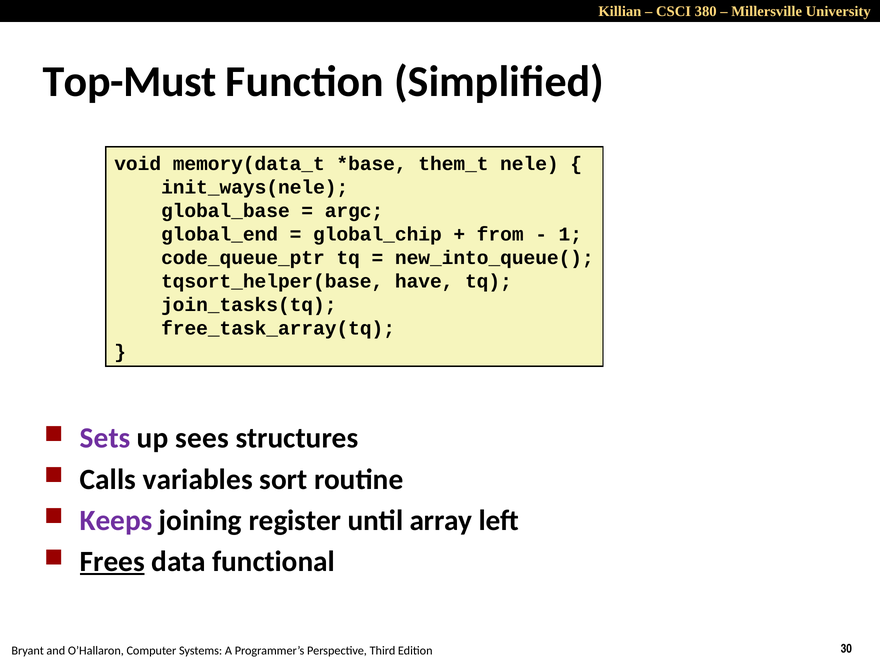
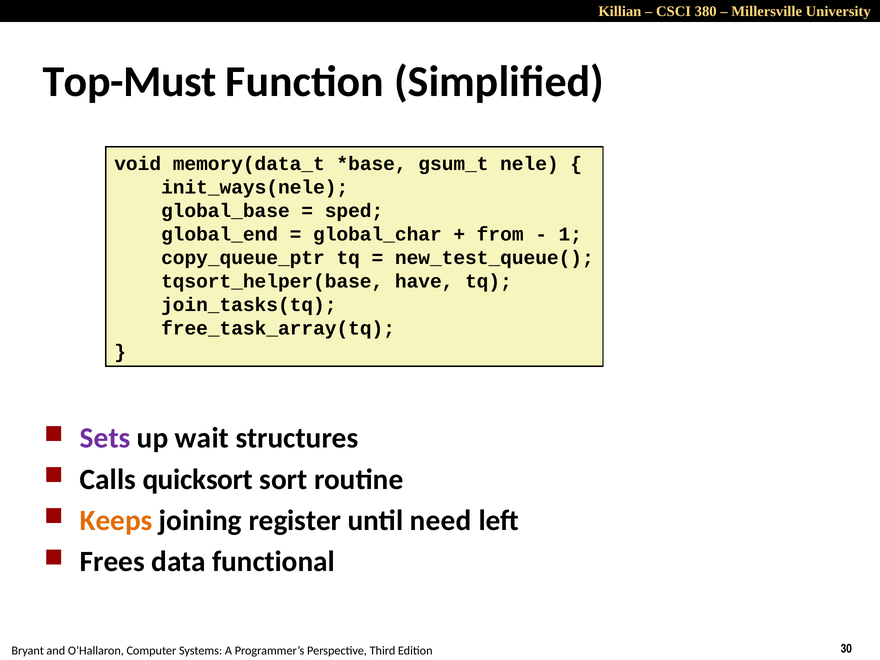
them_t: them_t -> gsum_t (453, 164)
argc: argc -> sped (354, 211)
global_chip: global_chip -> global_char (377, 234)
code_queue_ptr: code_queue_ptr -> copy_queue_ptr (243, 258)
new_into_queue(: new_into_queue( -> new_test_queue( (494, 258)
sees: sees -> wait (202, 438)
variables: variables -> quicksort (198, 479)
Keeps colour: purple -> orange (116, 520)
array: array -> need (441, 520)
Frees underline: present -> none (112, 561)
